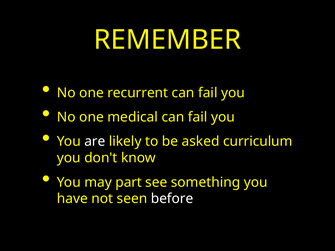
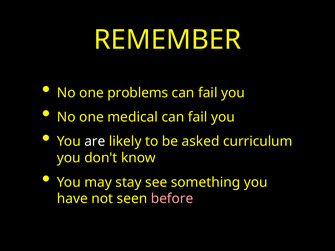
recurrent: recurrent -> problems (138, 93)
part: part -> stay (129, 182)
before colour: white -> pink (172, 199)
